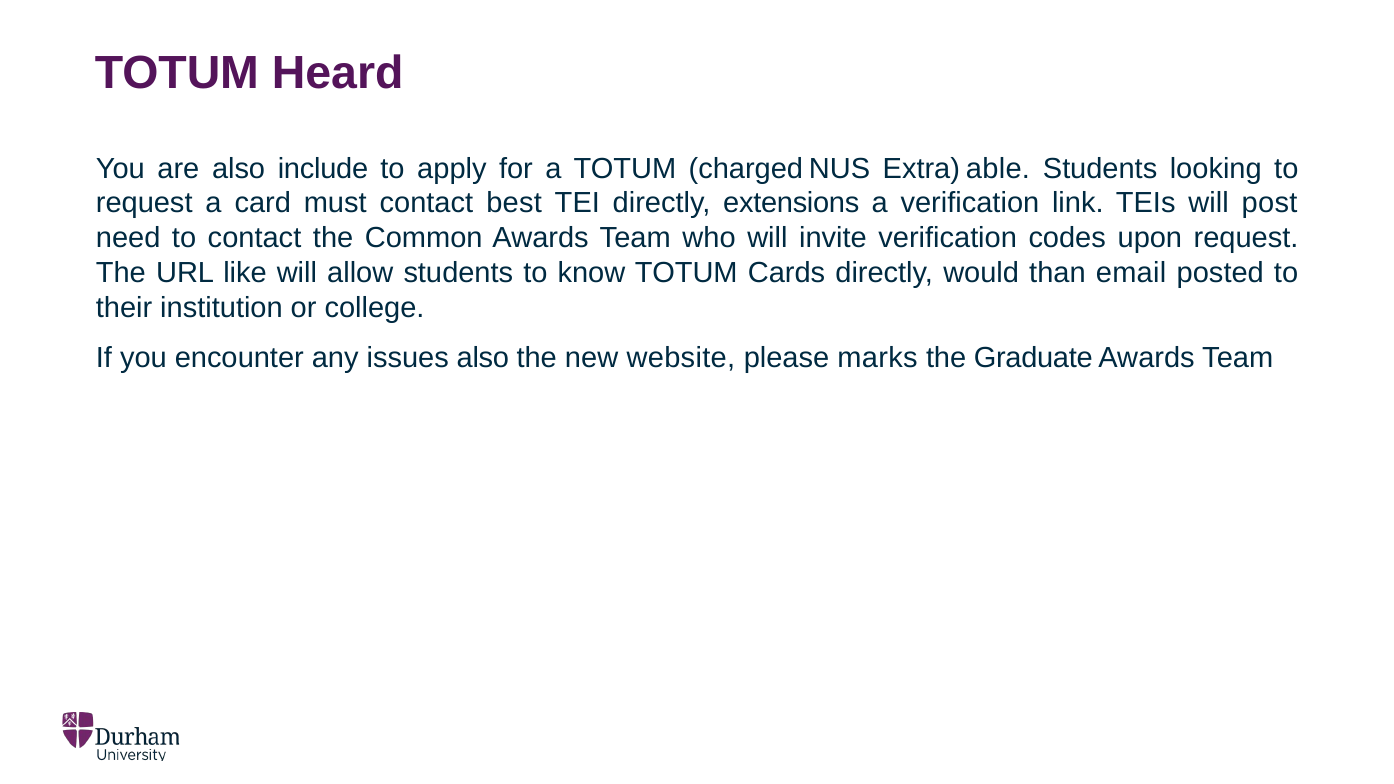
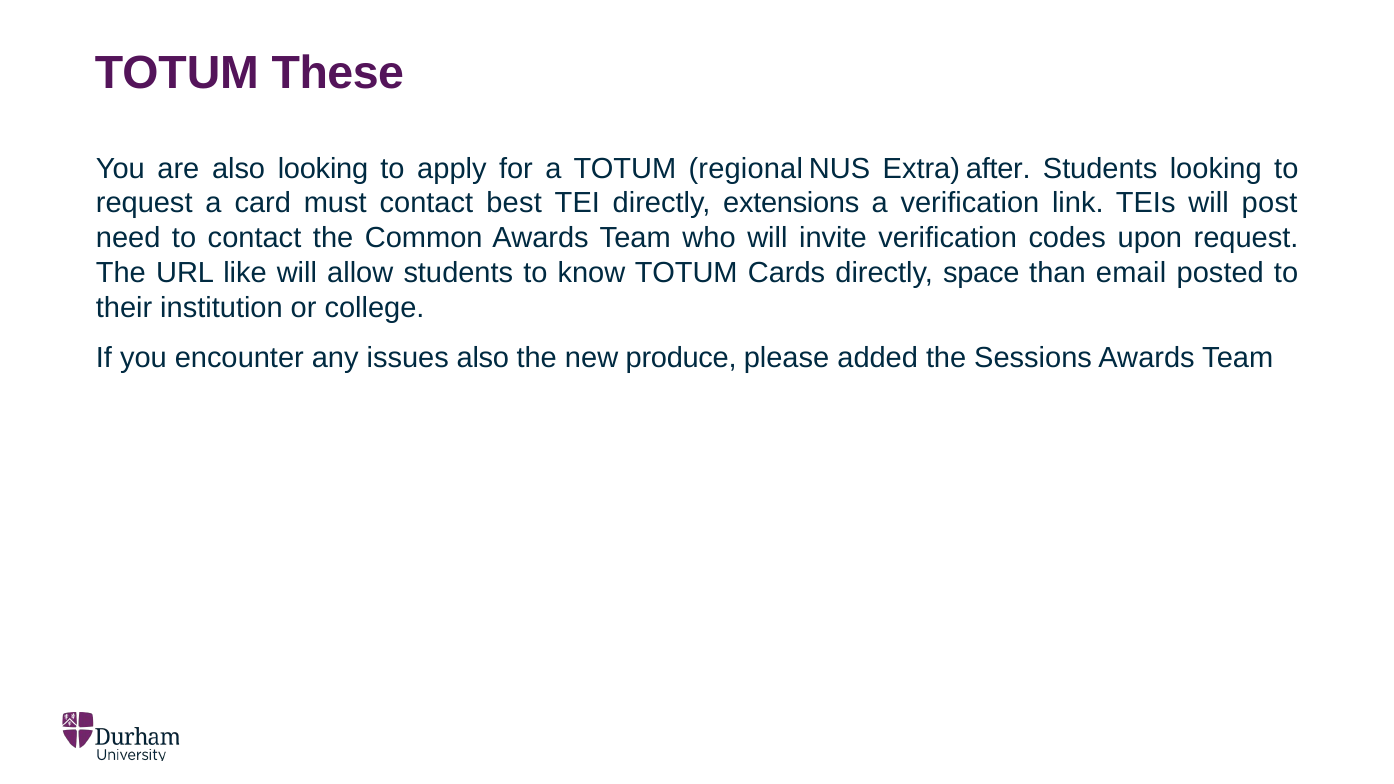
Heard: Heard -> These (338, 73)
also include: include -> looking (323, 168)
charged: charged -> regional (746, 168)
able: able -> after (998, 168)
would: would -> space (981, 273)
website: website -> produce (681, 358)
marks: marks -> added (878, 358)
Graduate: Graduate -> Sessions (1033, 358)
